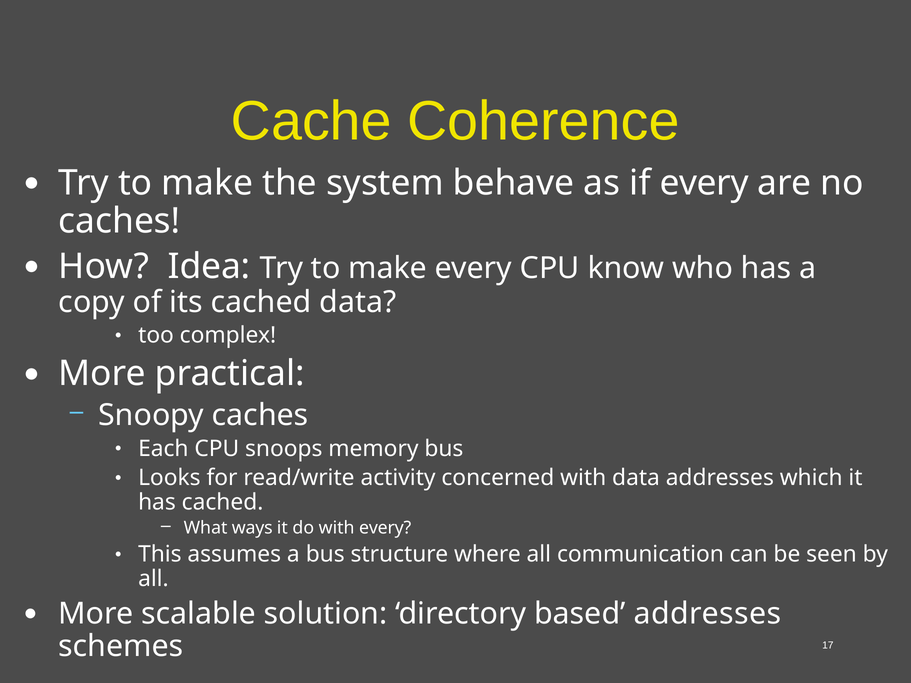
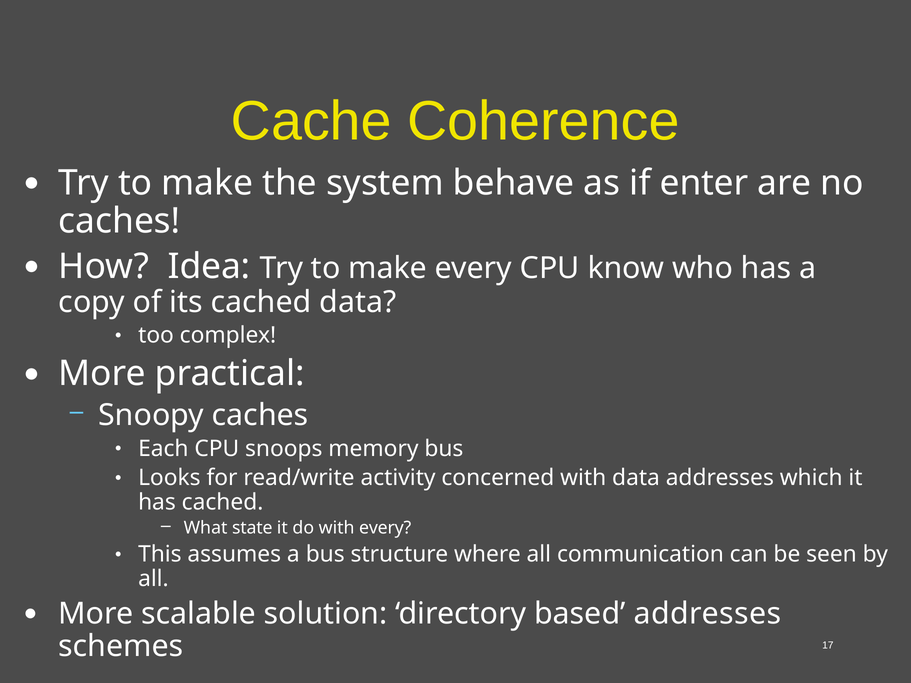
if every: every -> enter (704, 183)
ways: ways -> state (252, 528)
